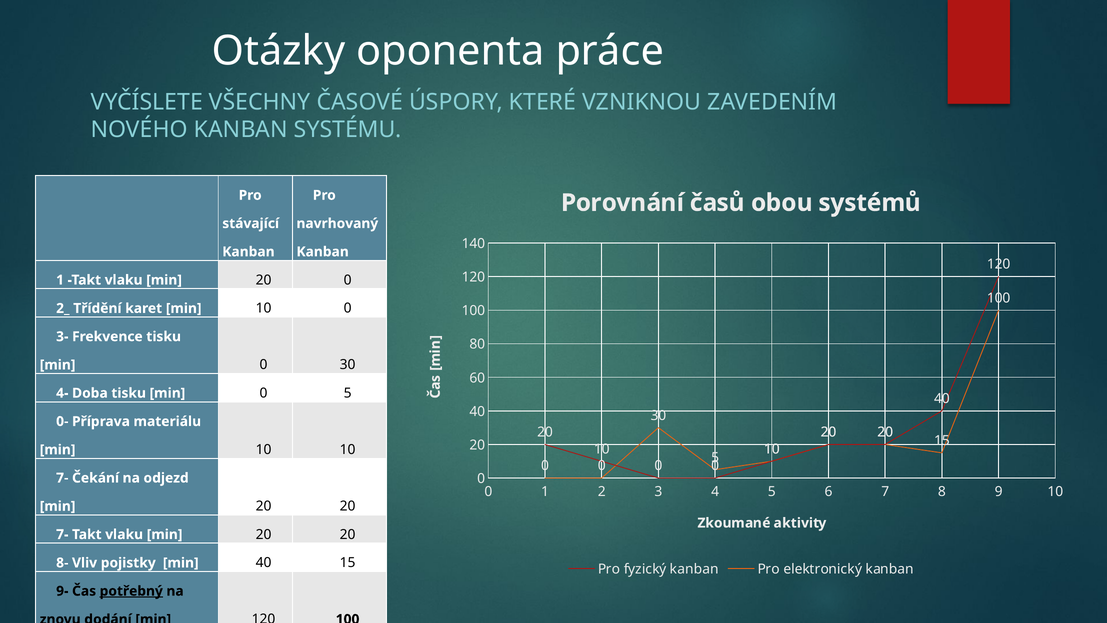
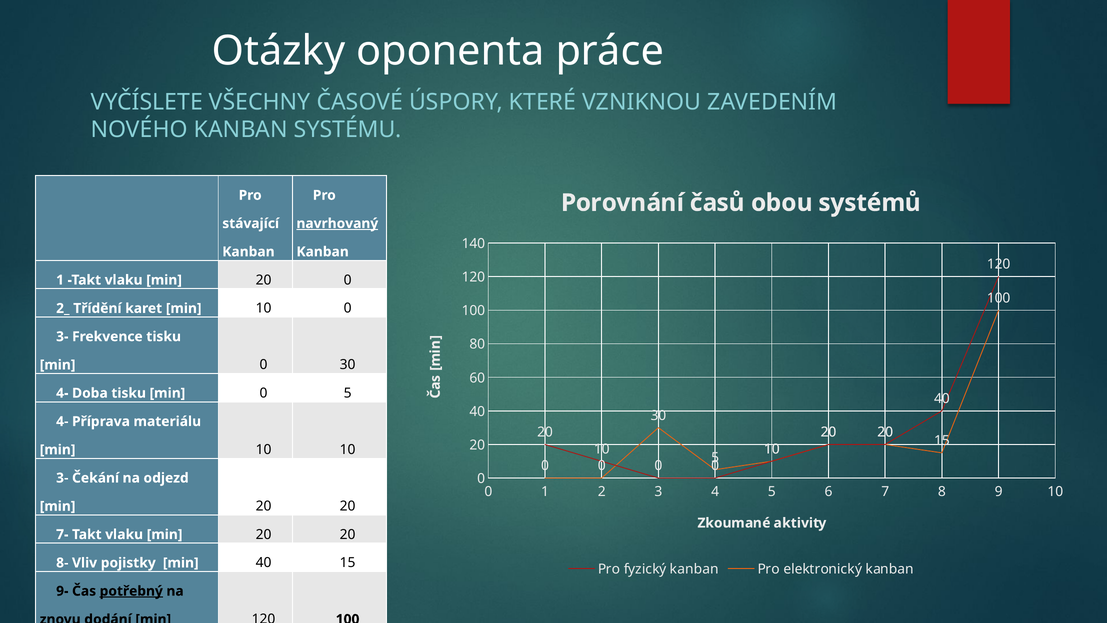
navrhovaný underline: none -> present (337, 223)
0-: 0- -> 4- (62, 421)
7-: 7- -> 3- (62, 478)
